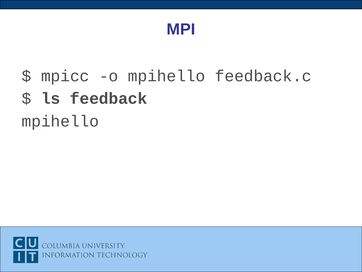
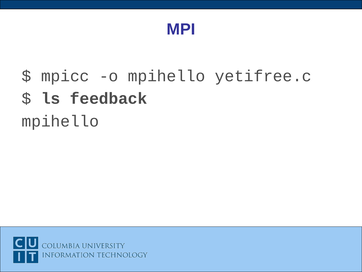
feedback.c: feedback.c -> yetifree.c (263, 76)
